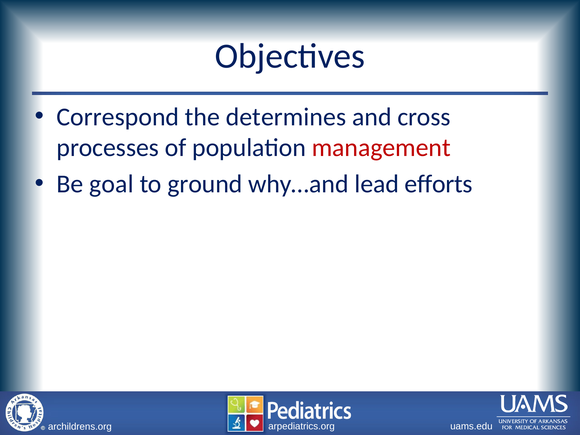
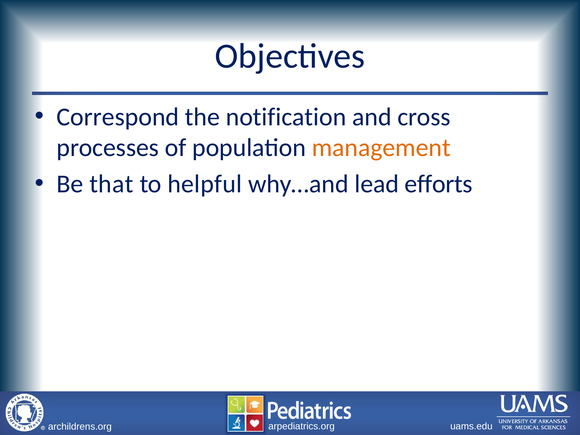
determines: determines -> notification (286, 117)
management colour: red -> orange (381, 148)
goal: goal -> that (111, 184)
ground: ground -> helpful (205, 184)
